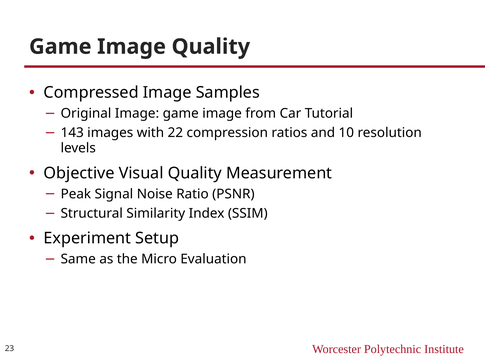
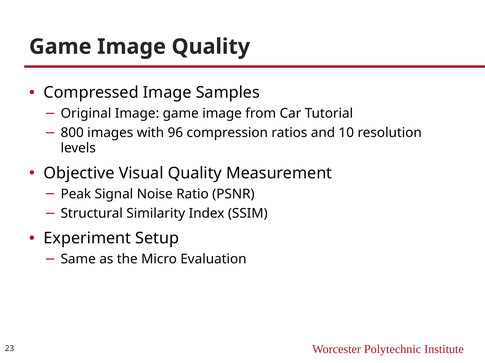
143: 143 -> 800 (72, 133)
22: 22 -> 96 (175, 133)
